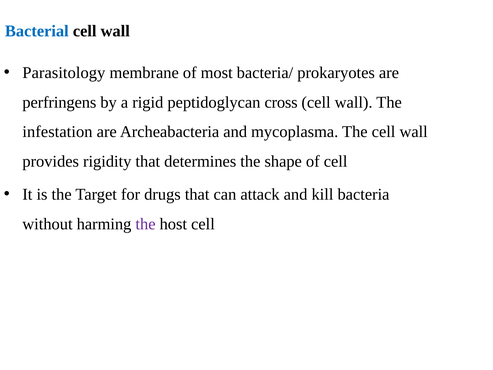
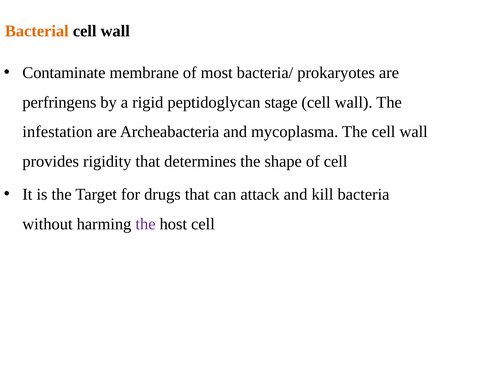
Bacterial colour: blue -> orange (37, 31)
Parasitology: Parasitology -> Contaminate (64, 73)
cross: cross -> stage (281, 102)
